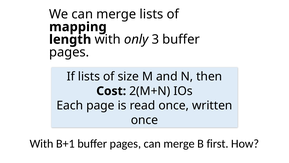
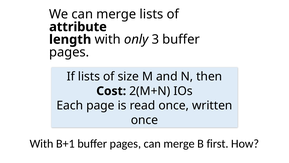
mapping: mapping -> attribute (78, 27)
